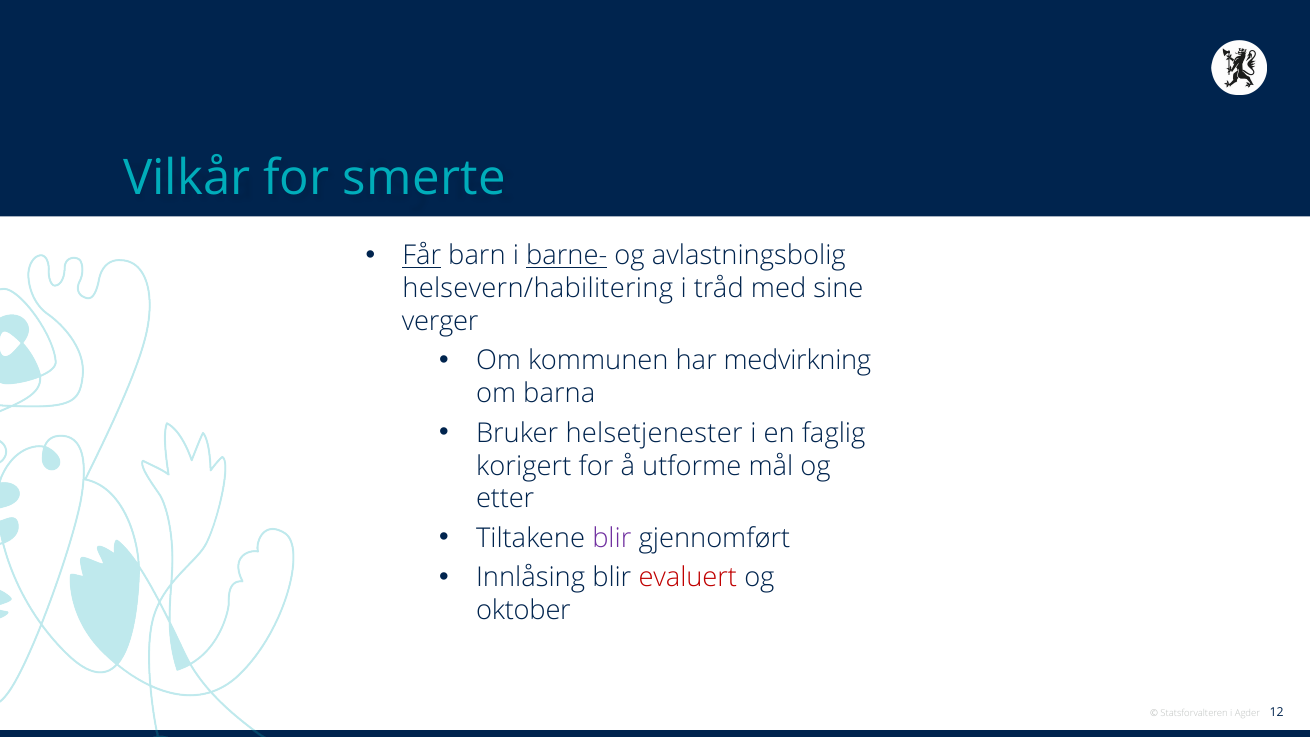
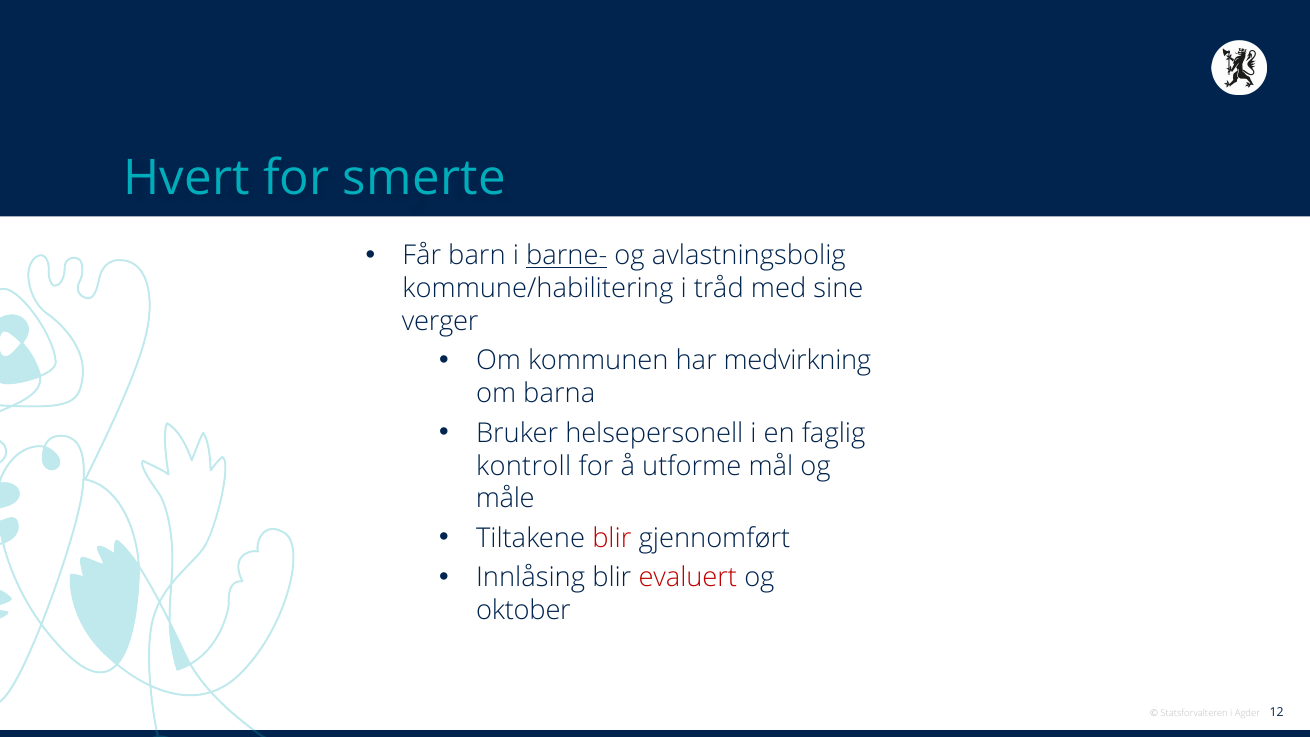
Vilkår: Vilkår -> Hvert (187, 179)
Får underline: present -> none (422, 256)
helsevern/habilitering: helsevern/habilitering -> kommune/habilitering (538, 289)
helsetjenester: helsetjenester -> helsepersonell (654, 433)
korigert: korigert -> kontroll (524, 466)
etter: etter -> måle (505, 499)
blir colour: purple -> red (612, 538)
